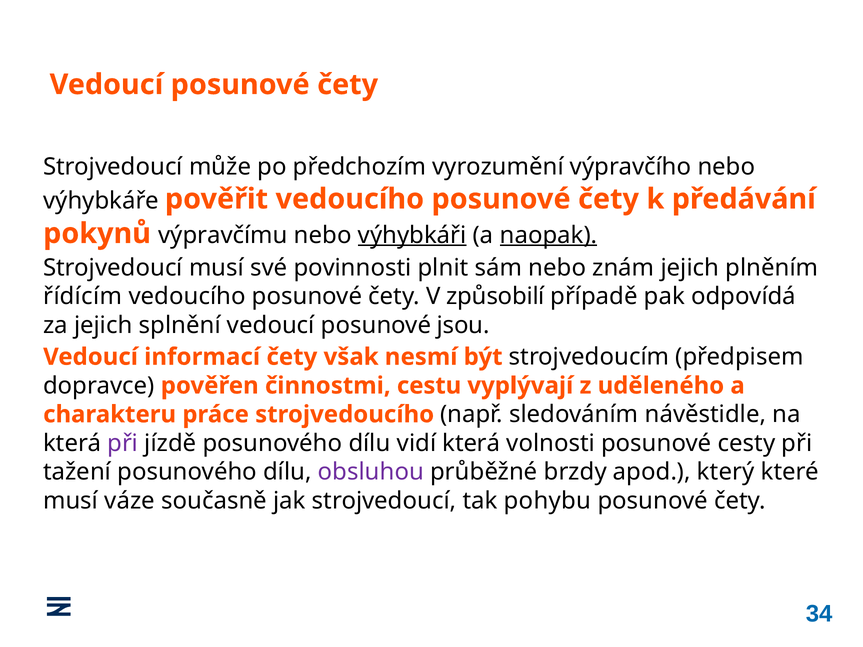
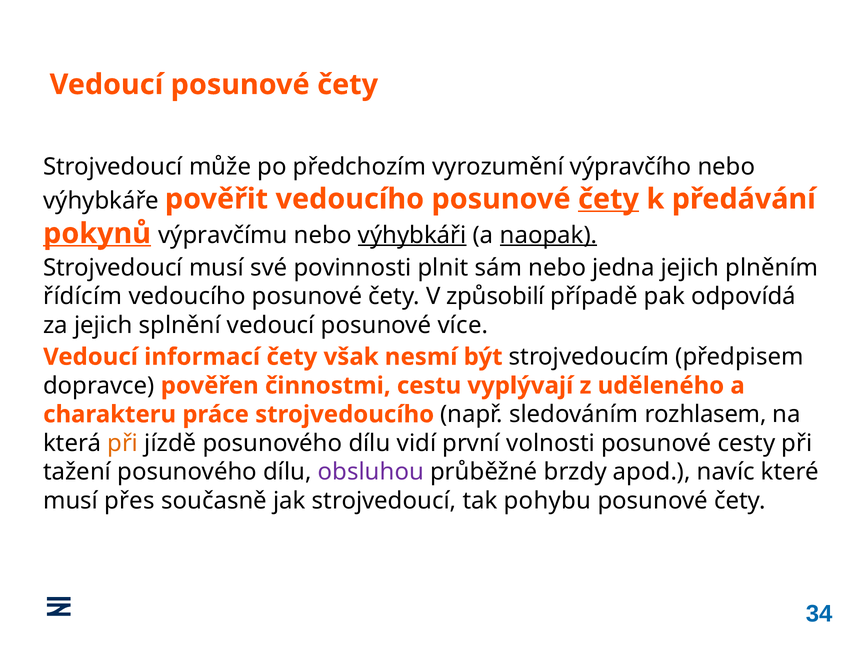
čety underline: none -> present (609, 199)
pokynů underline: none -> present (97, 234)
znám: znám -> jedna (623, 268)
jsou: jsou -> více (463, 325)
návěstidle: návěstidle -> rozhlasem (705, 415)
při colour: purple -> orange (123, 443)
vidí která: která -> první (471, 443)
který: který -> navíc (726, 472)
váze: váze -> přes (129, 501)
